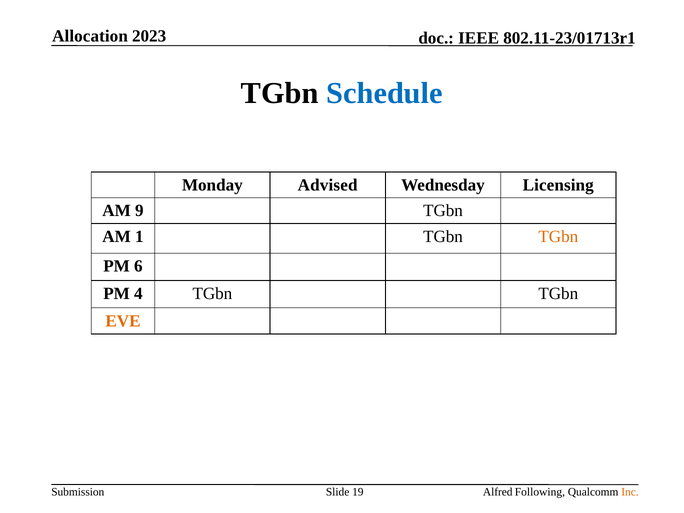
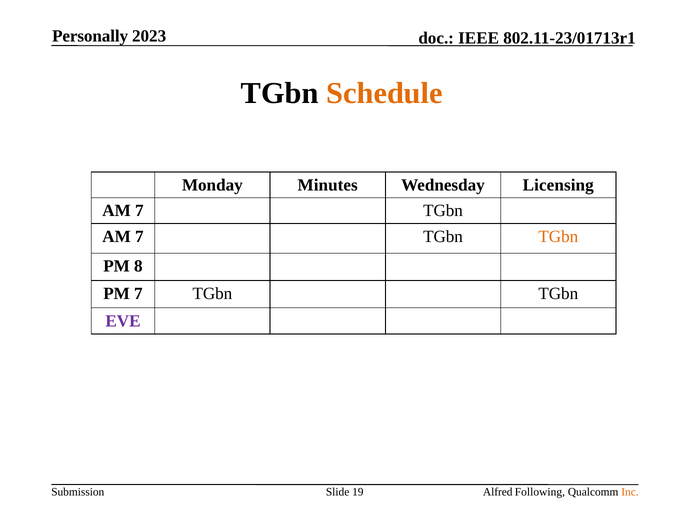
Allocation: Allocation -> Personally (90, 36)
Schedule colour: blue -> orange (384, 93)
Advised: Advised -> Minutes (328, 185)
9: 9 -> 7 (139, 211)
1: 1 -> 7 (139, 237)
6: 6 -> 8 (138, 266)
PM 4: 4 -> 7 (138, 294)
EVE colour: orange -> purple (123, 321)
